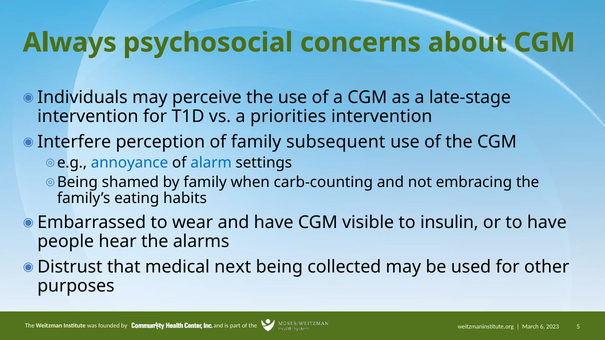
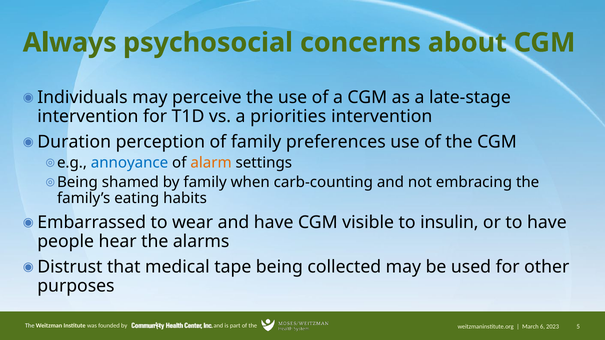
Interfere: Interfere -> Duration (74, 142)
subsequent: subsequent -> preferences (336, 142)
alarm colour: blue -> orange (211, 163)
next: next -> tape (233, 267)
